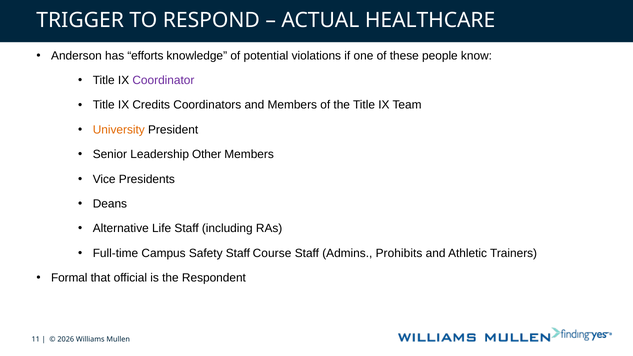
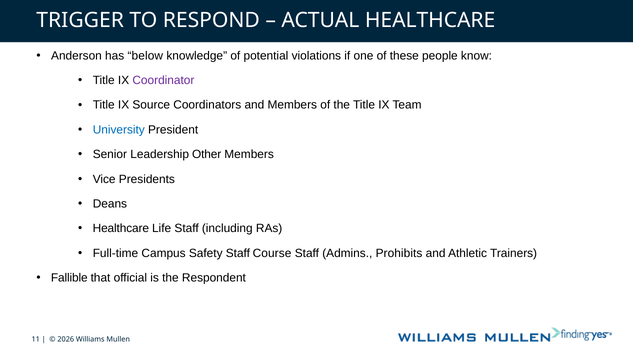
efforts: efforts -> below (145, 56)
Credits: Credits -> Source (151, 105)
University colour: orange -> blue (119, 130)
Alternative: Alternative -> Healthcare (121, 229)
Formal: Formal -> Fallible (69, 278)
